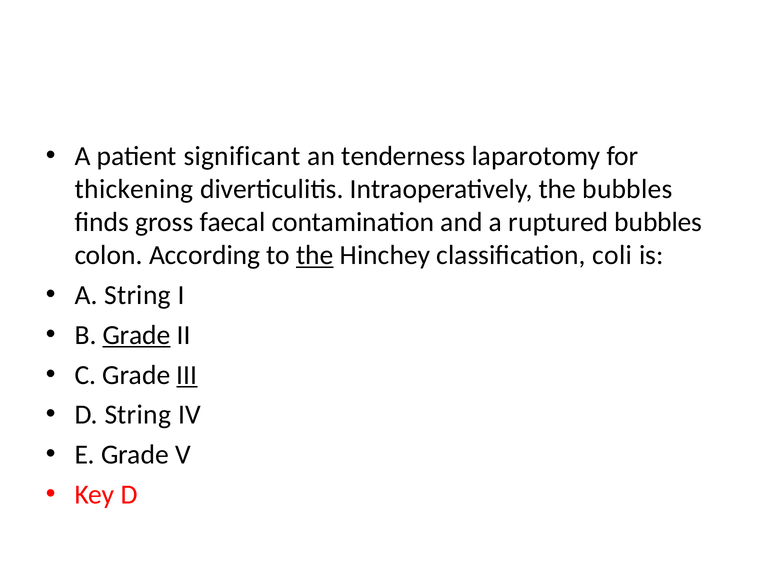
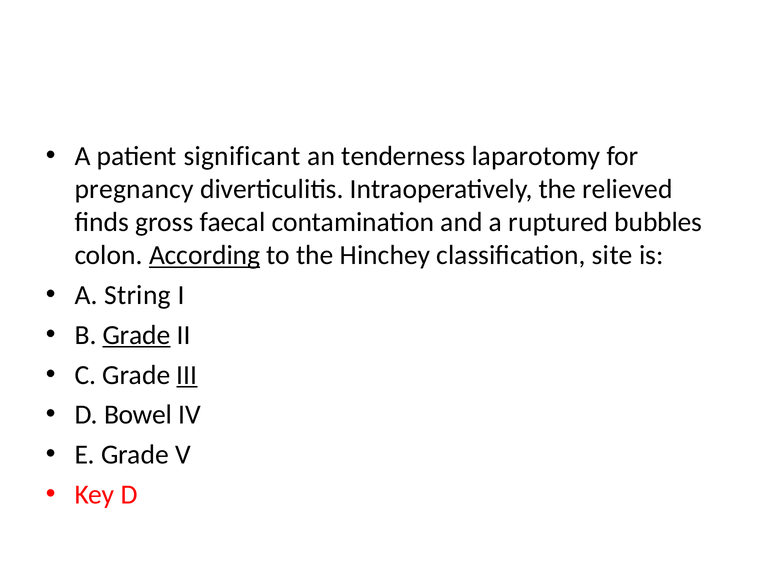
thickening: thickening -> pregnancy (134, 189)
the bubbles: bubbles -> relieved (627, 189)
According underline: none -> present (205, 255)
the underline: present -> none (315, 255)
coli: coli -> site (612, 255)
D String: String -> Bowel (138, 415)
